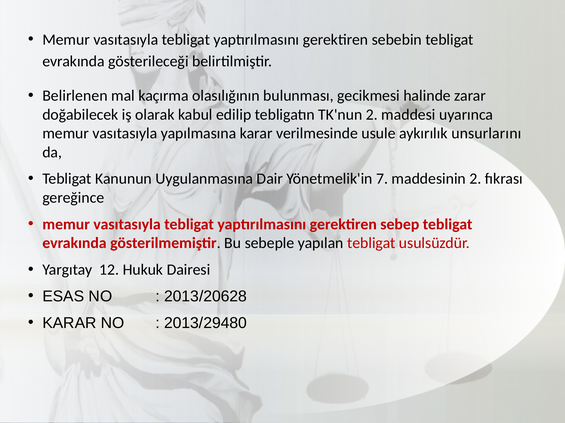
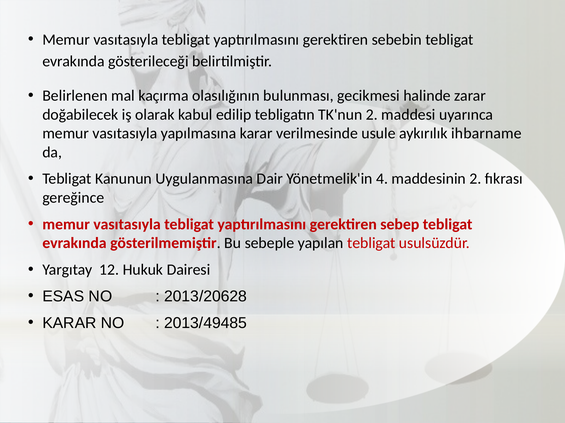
unsurlarını: unsurlarını -> ihbarname (486, 134)
7: 7 -> 4 (382, 179)
2013/29480: 2013/29480 -> 2013/49485 (206, 324)
